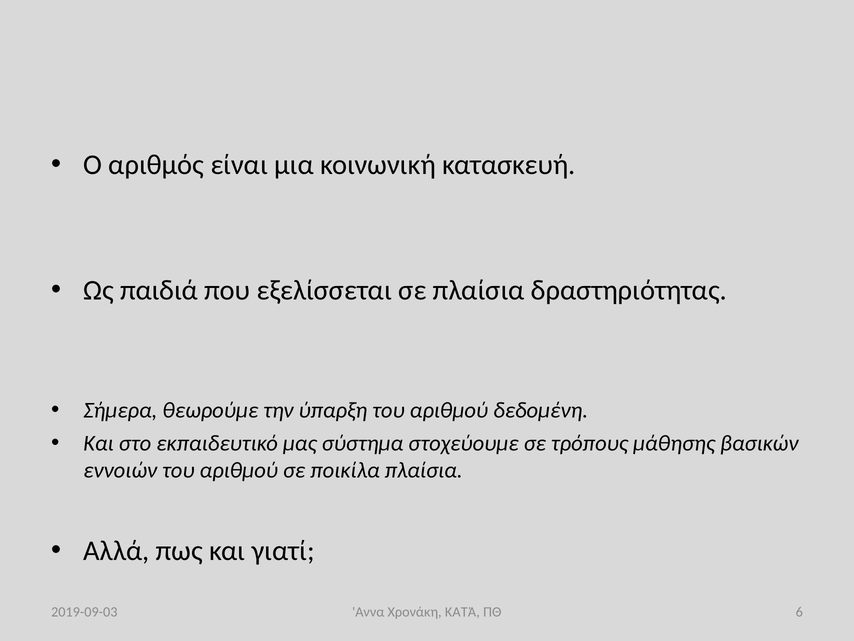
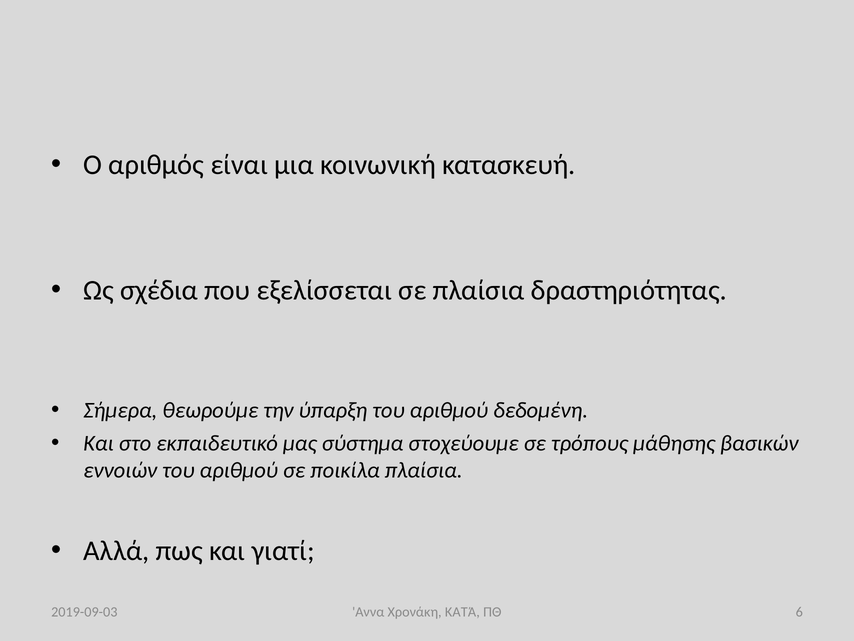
παιδιά: παιδιά -> σχέδια (159, 290)
